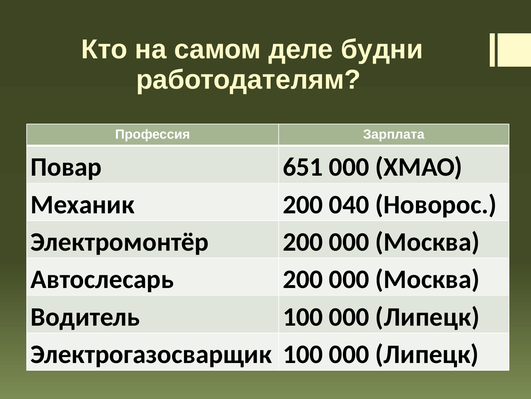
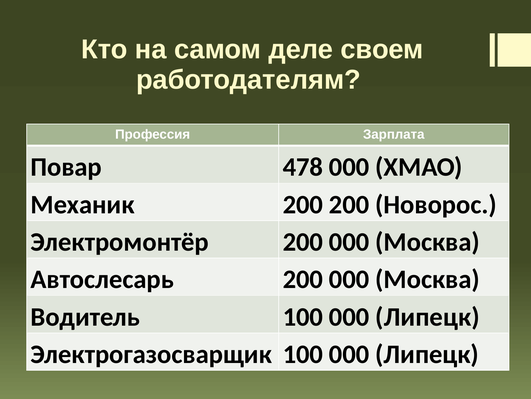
будни: будни -> своем (382, 49)
651: 651 -> 478 (303, 167)
200 040: 040 -> 200 (349, 204)
